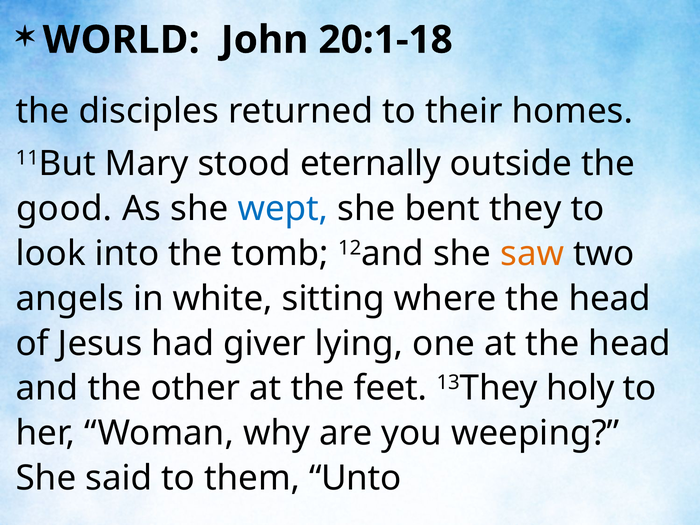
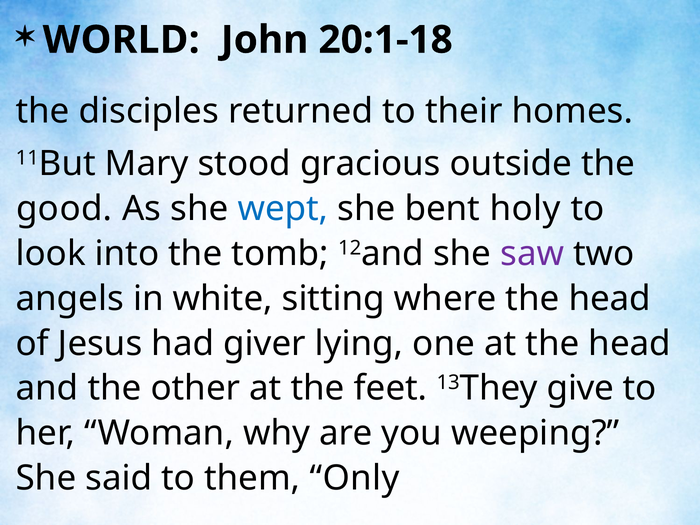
eternally: eternally -> gracious (370, 164)
they: they -> holy (525, 209)
saw colour: orange -> purple (532, 254)
holy: holy -> give (580, 388)
Unto: Unto -> Only (355, 478)
